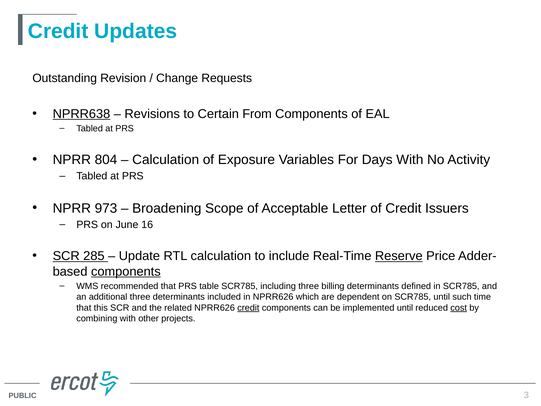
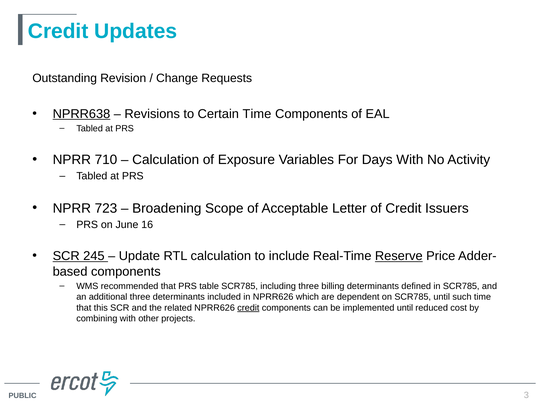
Certain From: From -> Time (257, 114)
804: 804 -> 710 (106, 160)
973: 973 -> 723 (106, 208)
285: 285 -> 245 (94, 256)
components underline: present -> none (126, 271)
cost underline: present -> none (459, 308)
